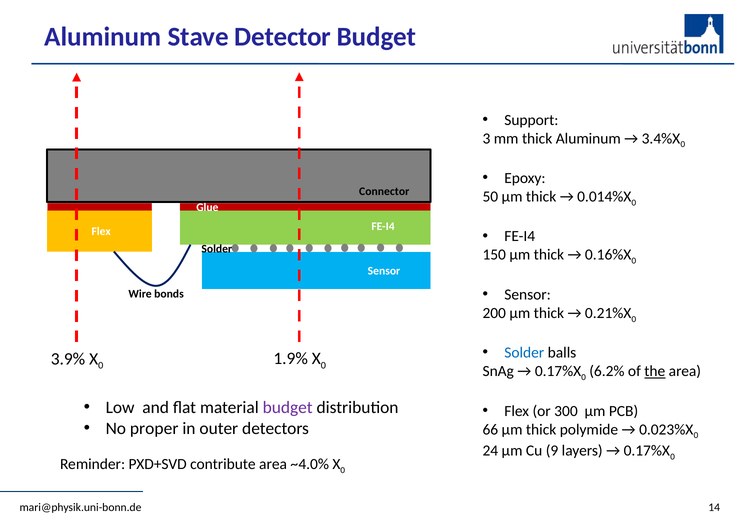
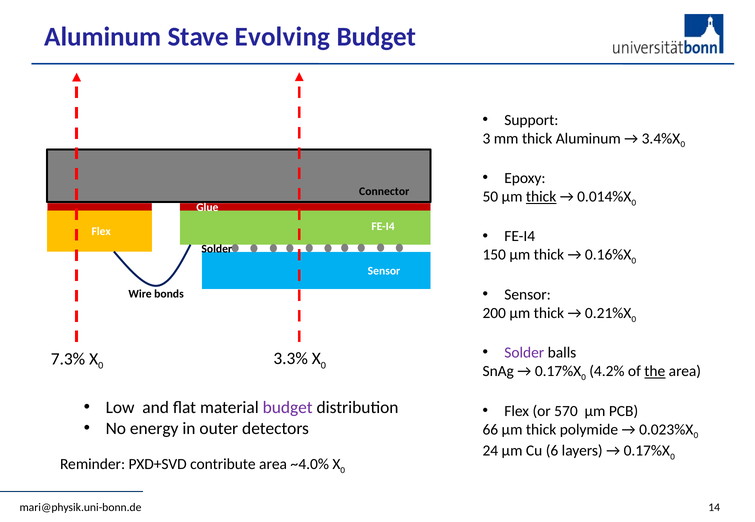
Detector: Detector -> Evolving (283, 37)
thick underline: none -> present (541, 197)
Solder colour: blue -> purple (524, 353)
1.9%: 1.9% -> 3.3% (291, 359)
3.9%: 3.9% -> 7.3% (68, 359)
6.2%: 6.2% -> 4.2% (607, 372)
300: 300 -> 570 (566, 411)
proper: proper -> energy (154, 429)
9: 9 -> 6 (552, 451)
